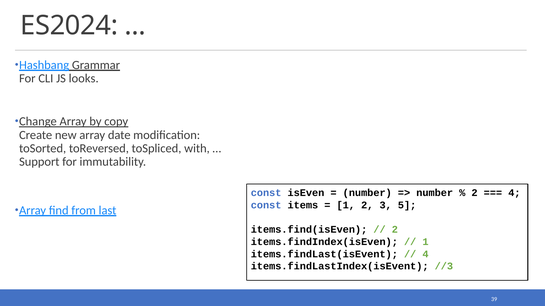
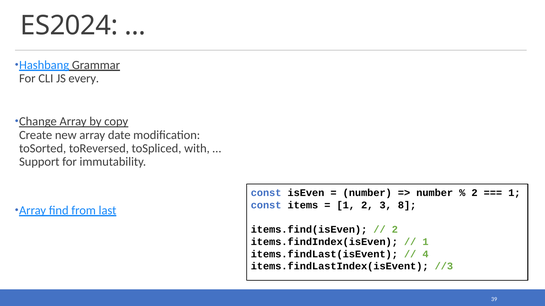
looks: looks -> every (84, 79)
4: 4 -> 1 (514, 193)
5: 5 -> 8 (407, 205)
